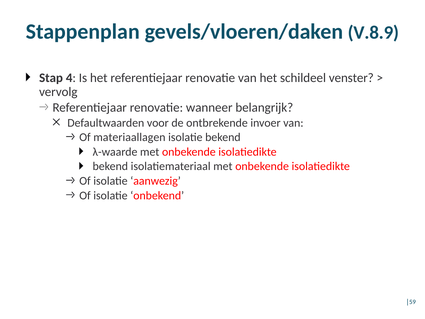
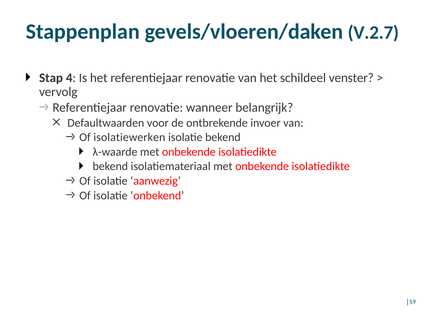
V.8.9: V.8.9 -> V.2.7 (373, 32)
materiaallagen: materiaallagen -> isolatiewerken (129, 137)
